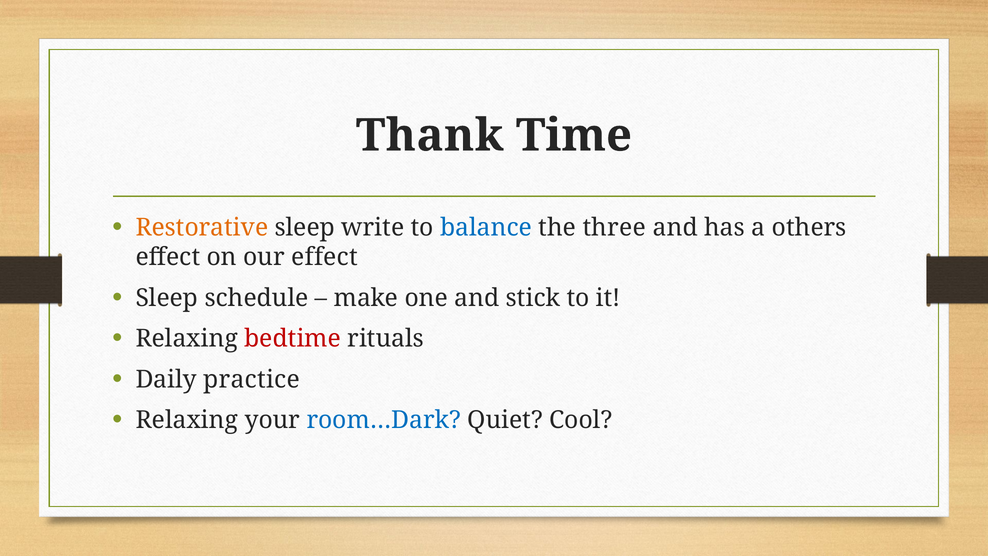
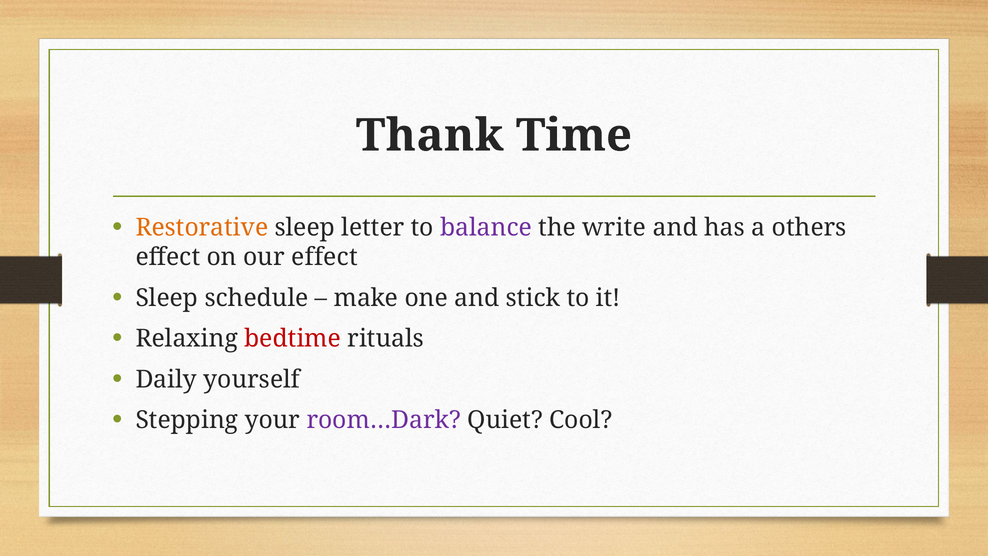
write: write -> letter (373, 227)
balance colour: blue -> purple (486, 227)
three: three -> write (614, 227)
practice: practice -> yourself (252, 379)
Relaxing: Relaxing -> Stepping (187, 420)
room…Dark colour: blue -> purple (384, 420)
